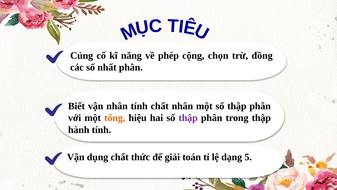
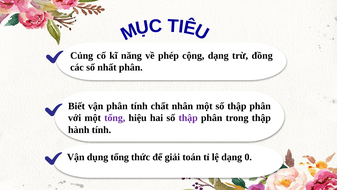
cộng chọn: chọn -> dạng (218, 55)
vận nhân: nhân -> phân (117, 106)
tổng colour: orange -> purple (115, 118)
dụng chất: chất -> tổng (120, 157)
5: 5 -> 0 (248, 157)
